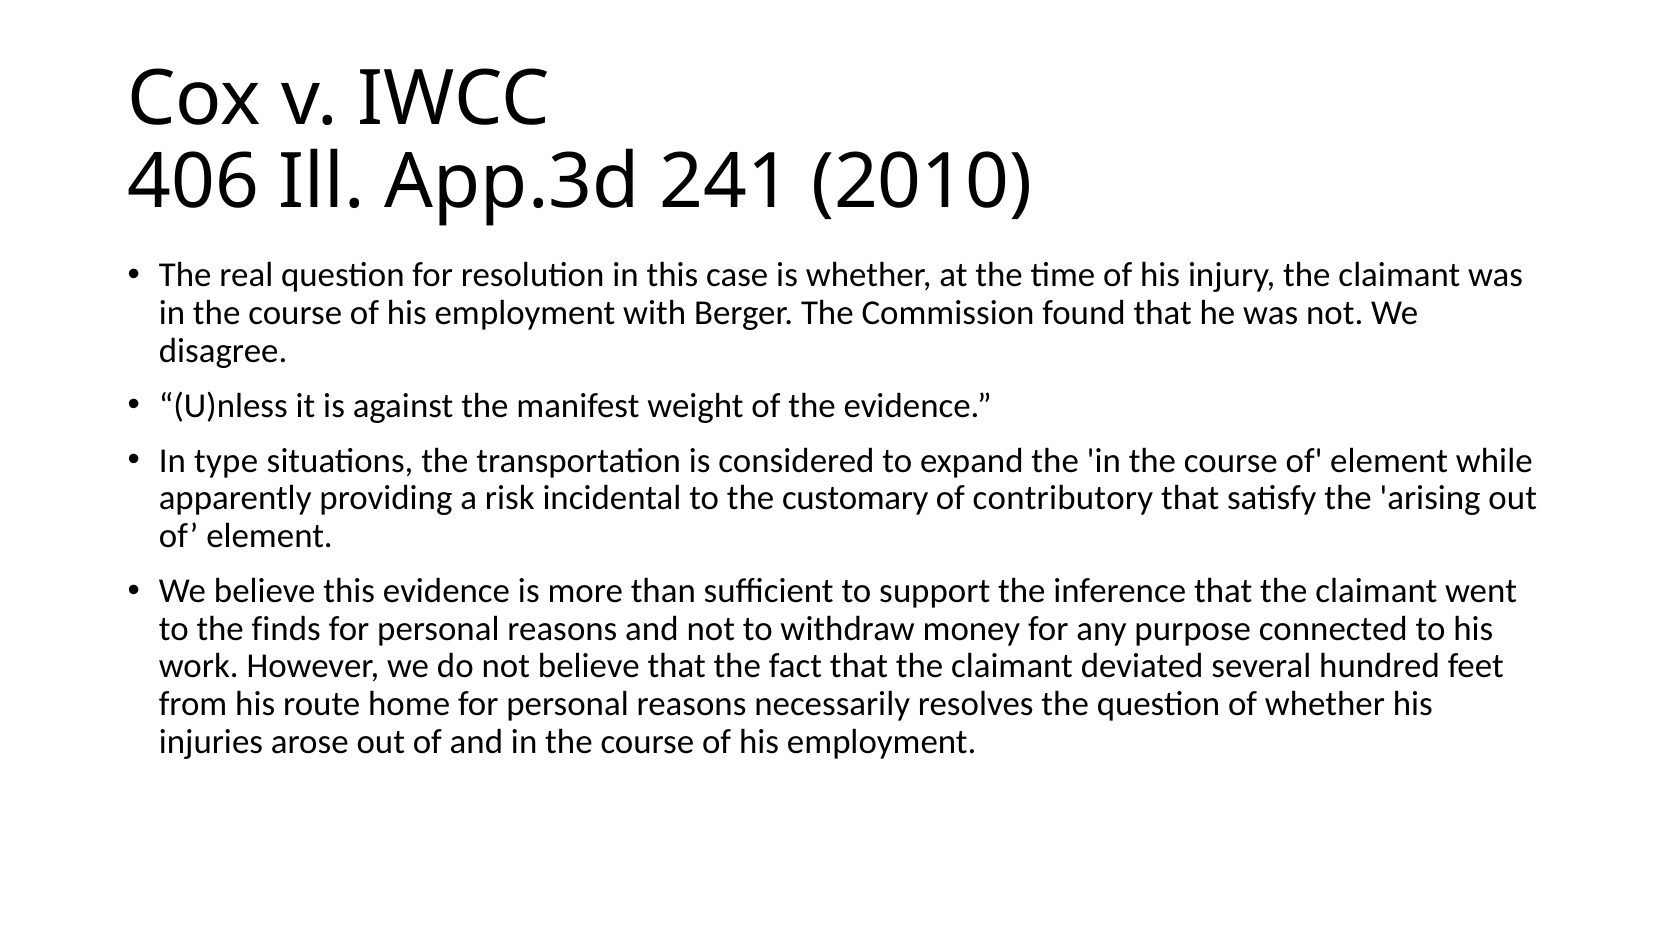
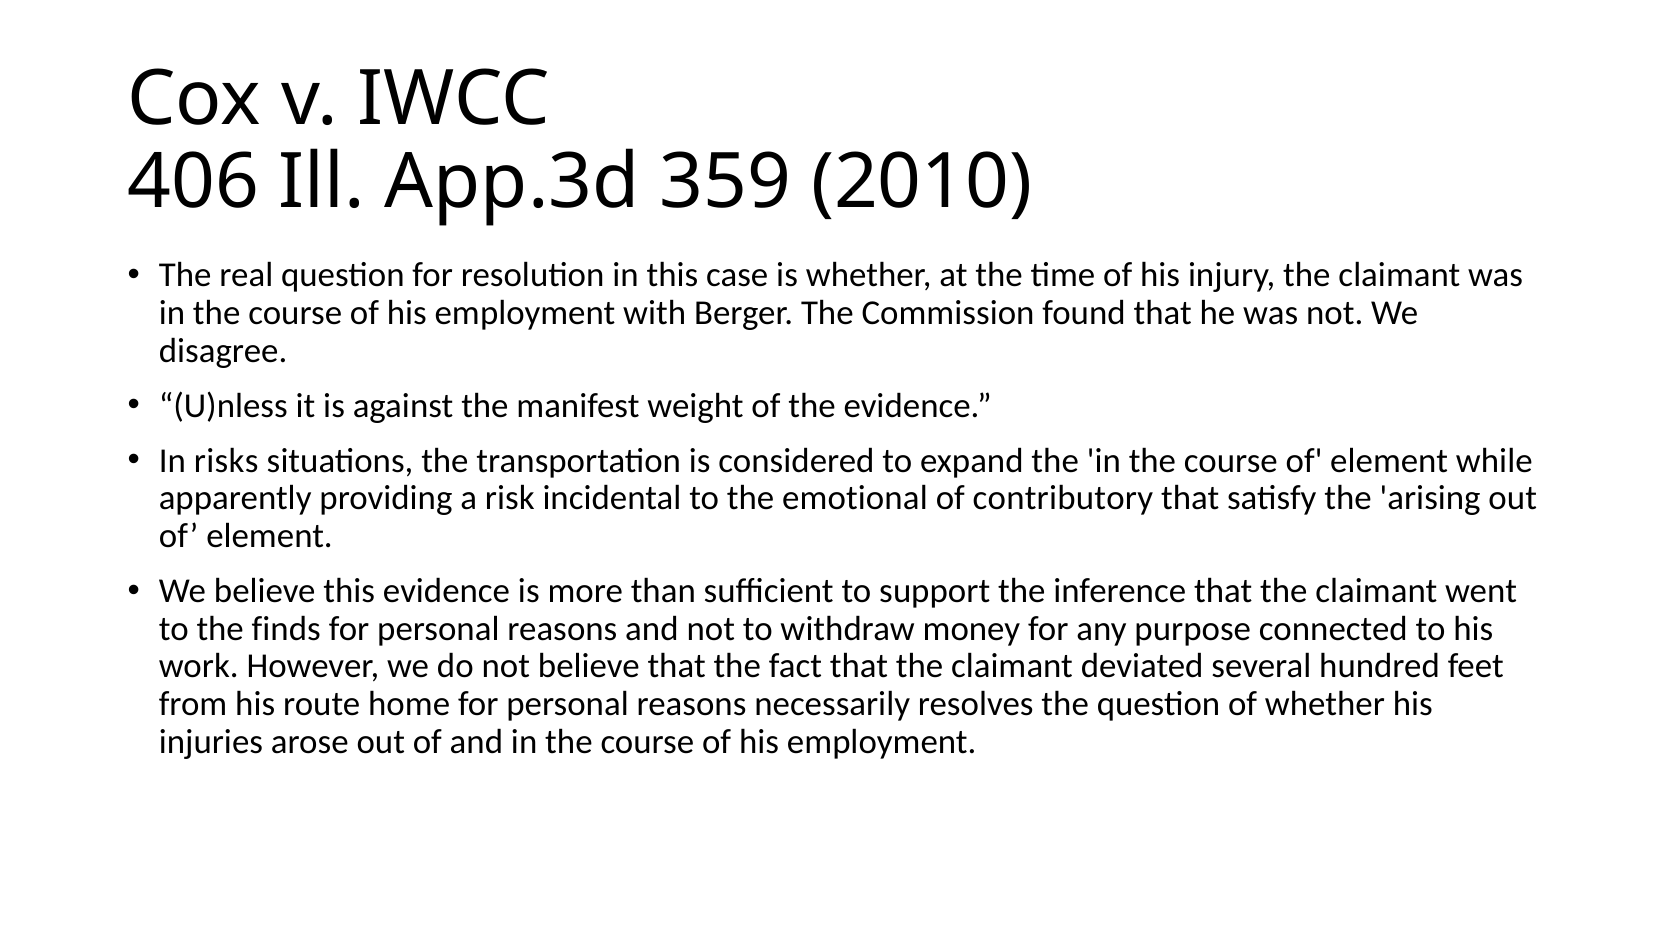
241: 241 -> 359 (725, 182)
type: type -> risks (226, 461)
customary: customary -> emotional (855, 498)
